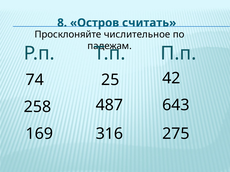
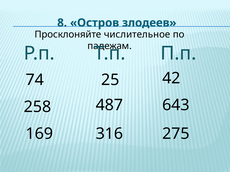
считать: считать -> злодеев (149, 23)
